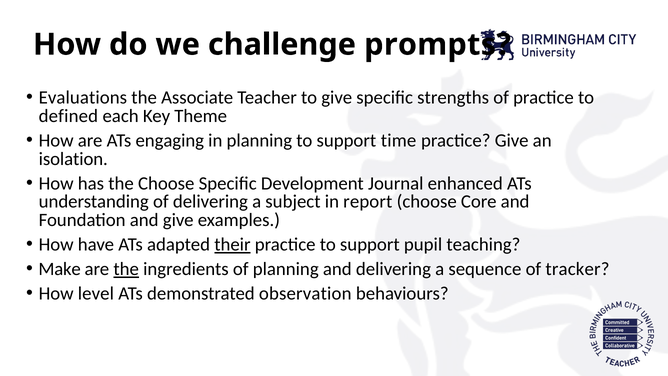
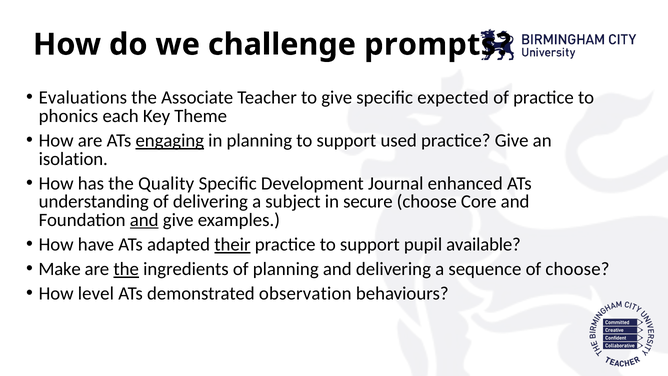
strengths: strengths -> expected (453, 98)
defined: defined -> phonics (68, 116)
engaging underline: none -> present (170, 141)
time: time -> used (399, 141)
the Choose: Choose -> Quality (166, 183)
report: report -> secure (368, 202)
and underline: none -> present (144, 220)
teaching: teaching -> available (483, 244)
of tracker: tracker -> choose (577, 269)
